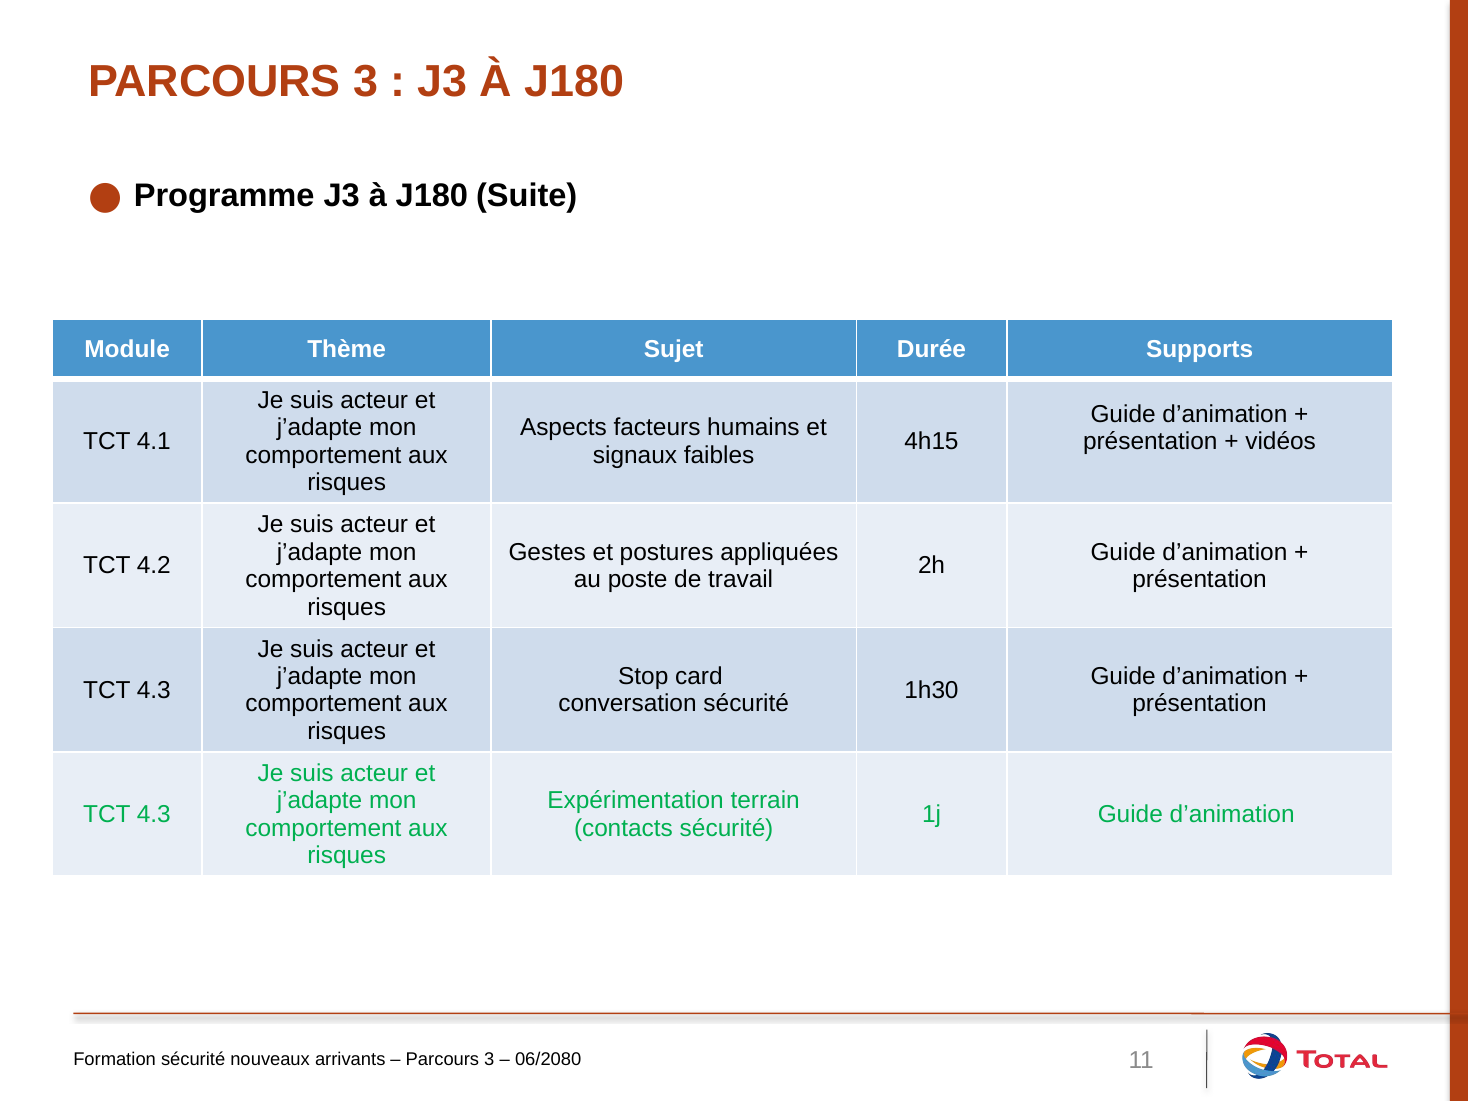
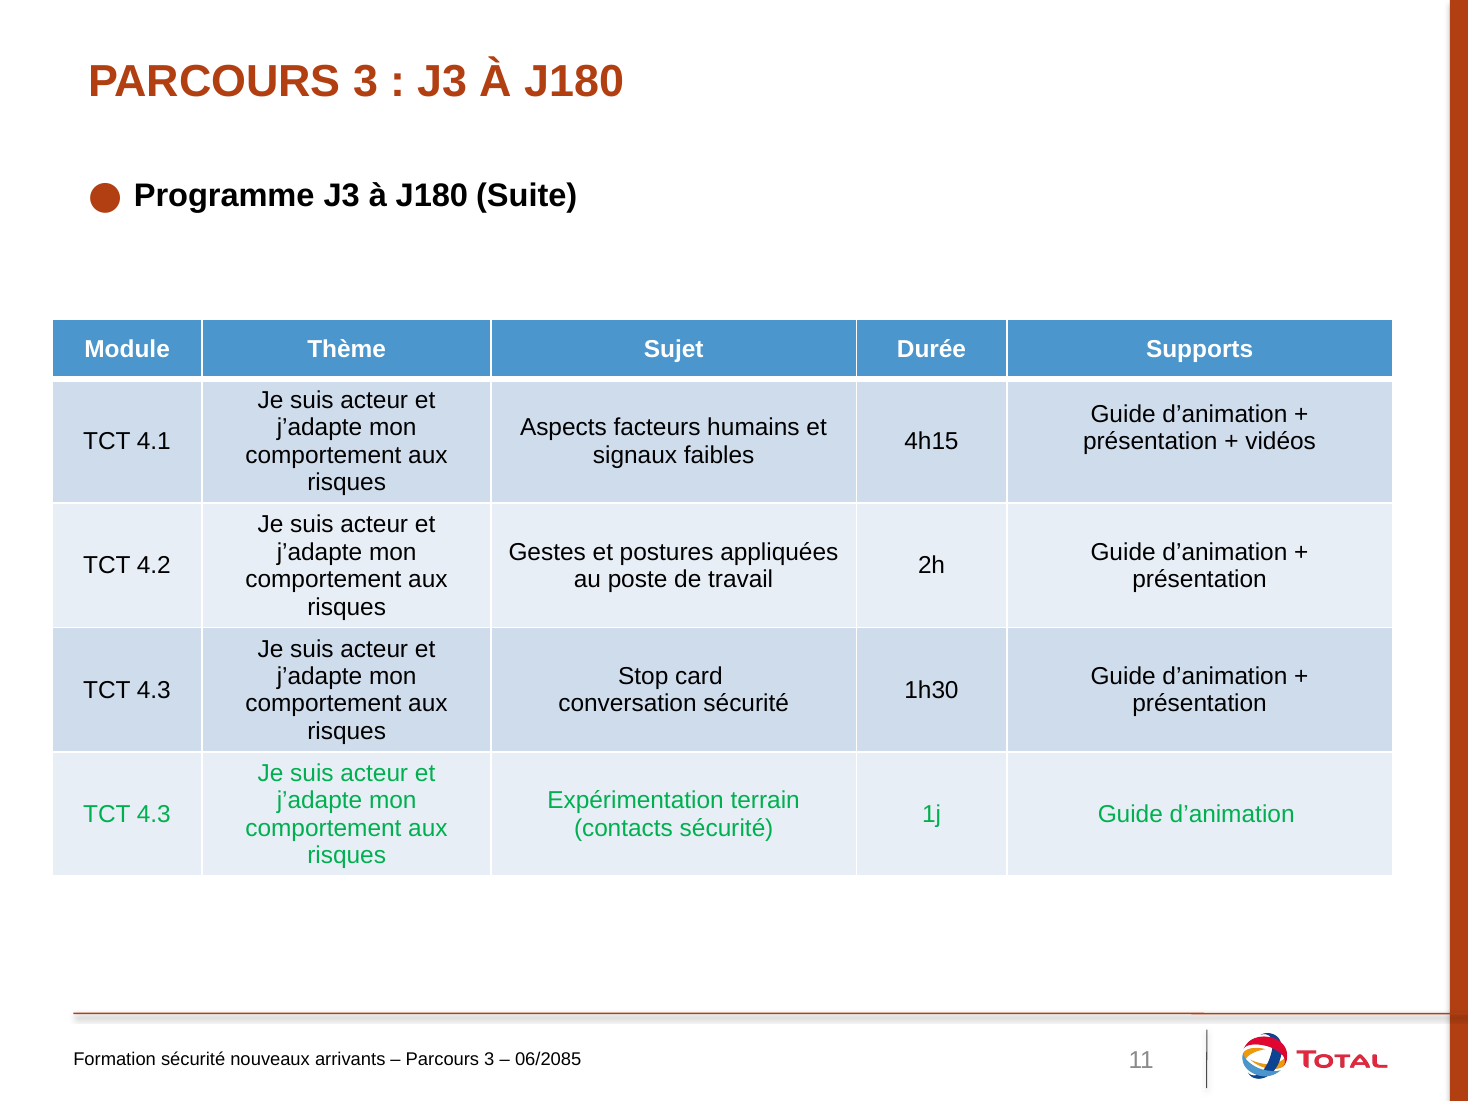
06/2080: 06/2080 -> 06/2085 (548, 1060)
